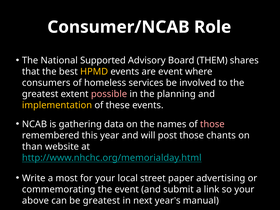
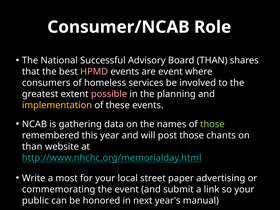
Supported: Supported -> Successful (103, 60)
Board THEM: THEM -> THAN (212, 60)
HPMD colour: yellow -> pink (94, 72)
those colour: pink -> light green (212, 124)
above: above -> public (35, 201)
be greatest: greatest -> honored (101, 201)
